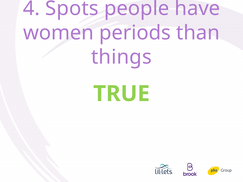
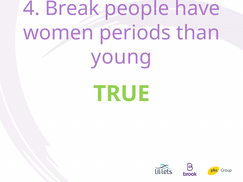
Spots: Spots -> Break (72, 8)
things: things -> young (121, 57)
